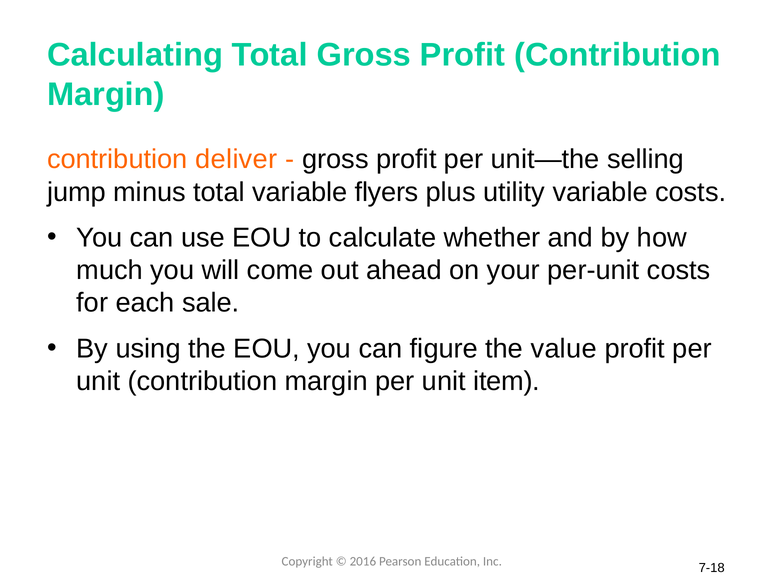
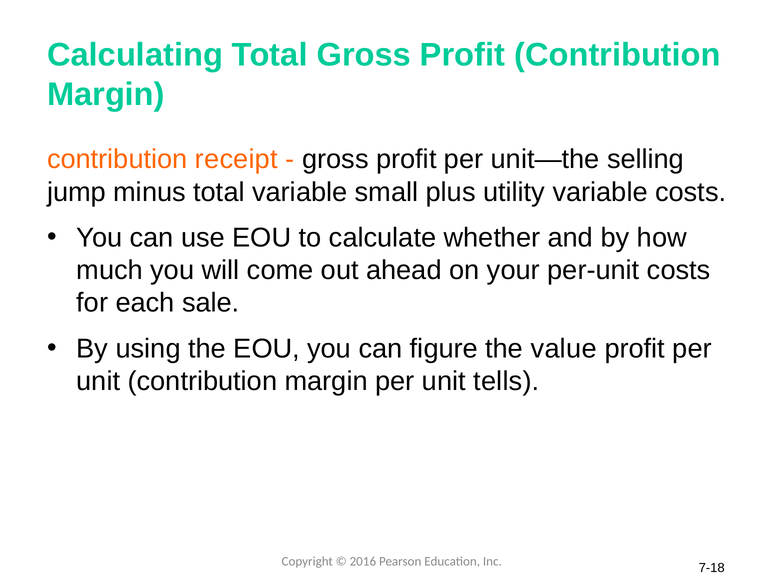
deliver: deliver -> receipt (236, 159)
flyers: flyers -> small (387, 192)
item: item -> tells (506, 381)
